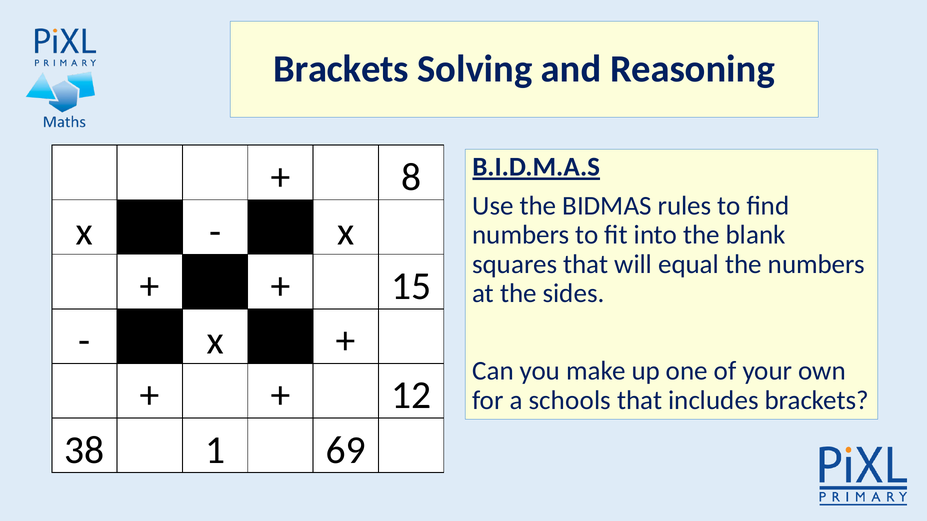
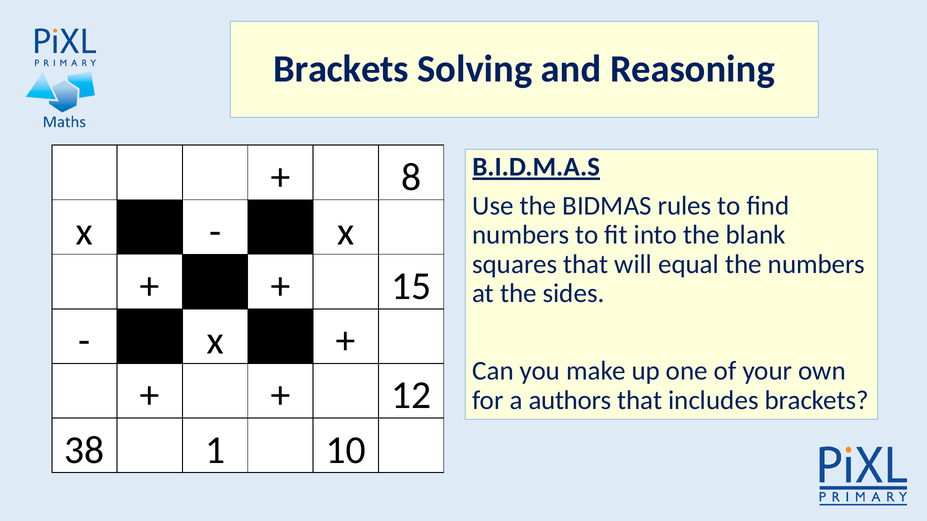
schools: schools -> authors (570, 401)
69: 69 -> 10 (346, 450)
